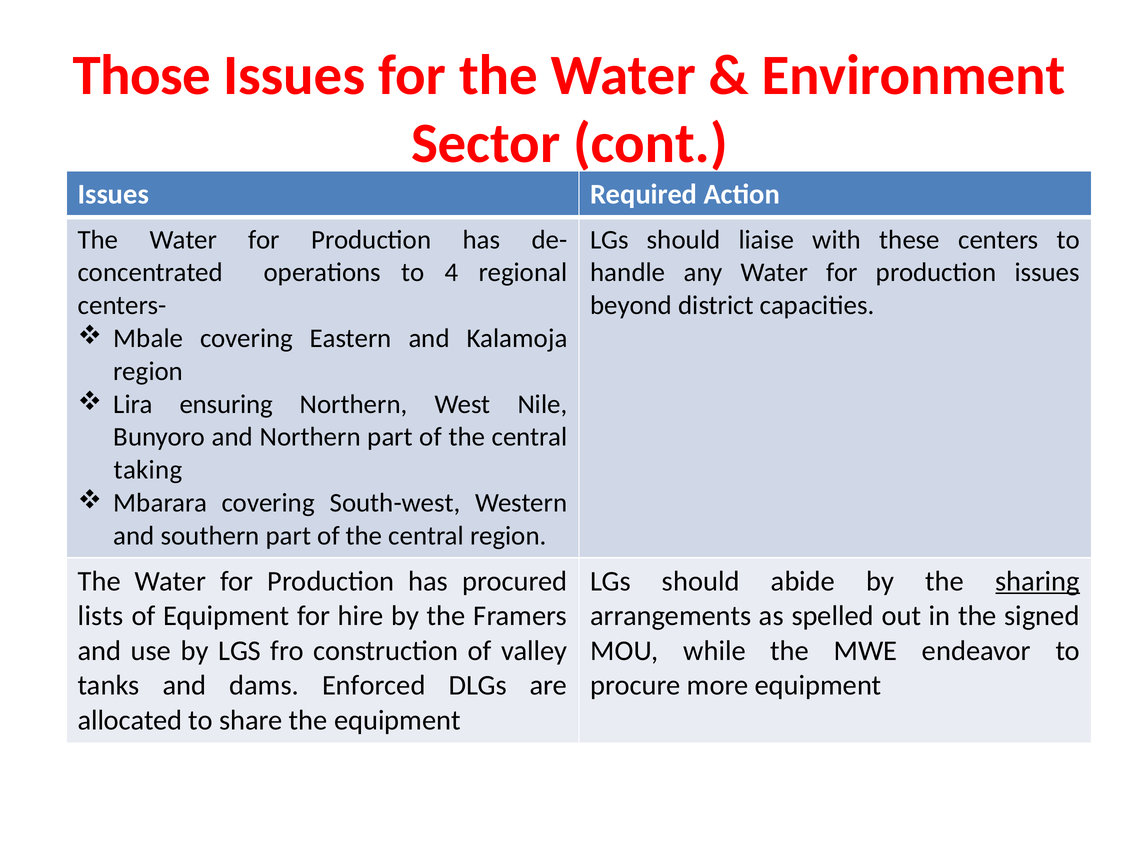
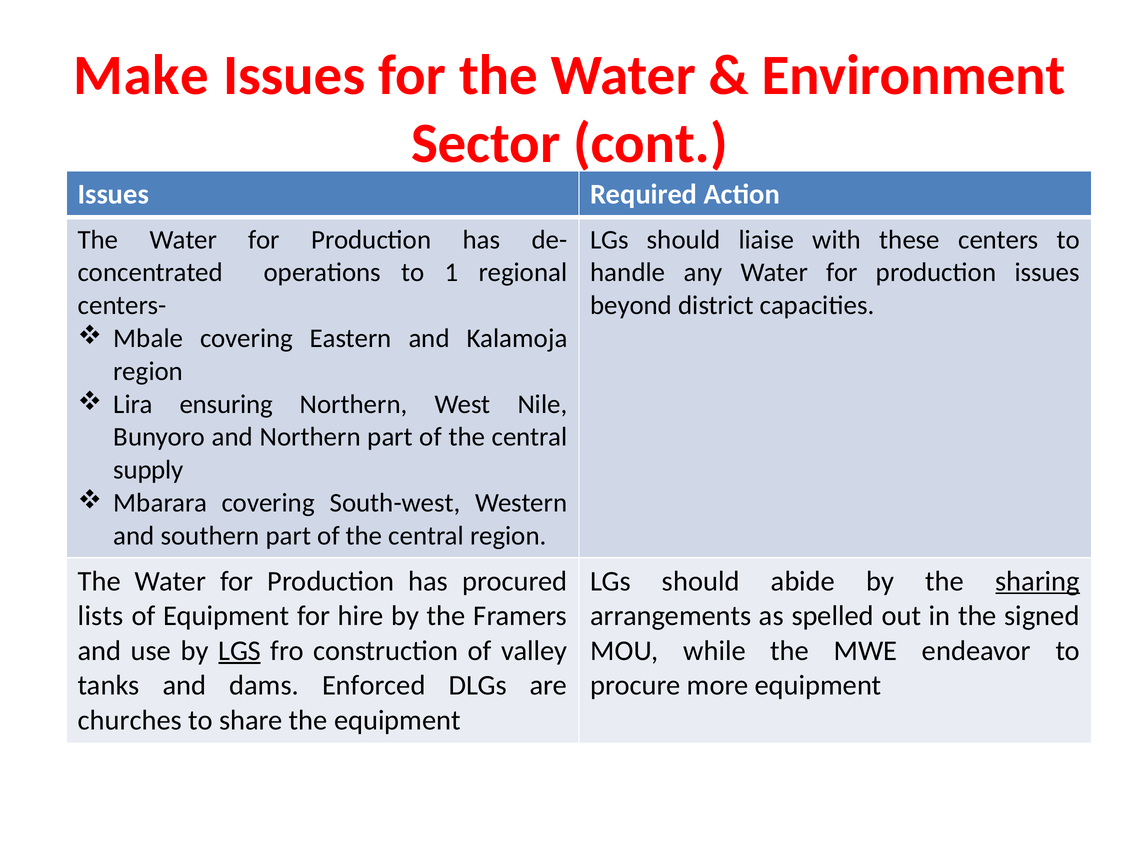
Those: Those -> Make (141, 75)
4: 4 -> 1 (451, 272)
taking: taking -> supply (148, 470)
LGS underline: none -> present (240, 650)
allocated: allocated -> churches (130, 720)
